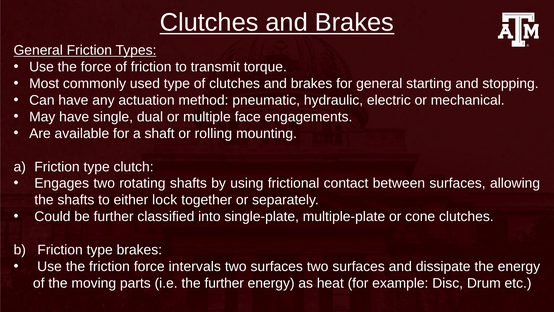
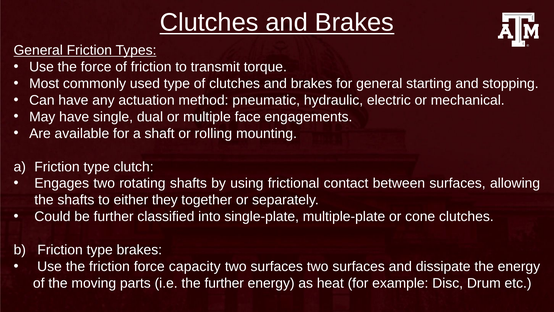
lock: lock -> they (165, 200)
intervals: intervals -> capacity (195, 266)
